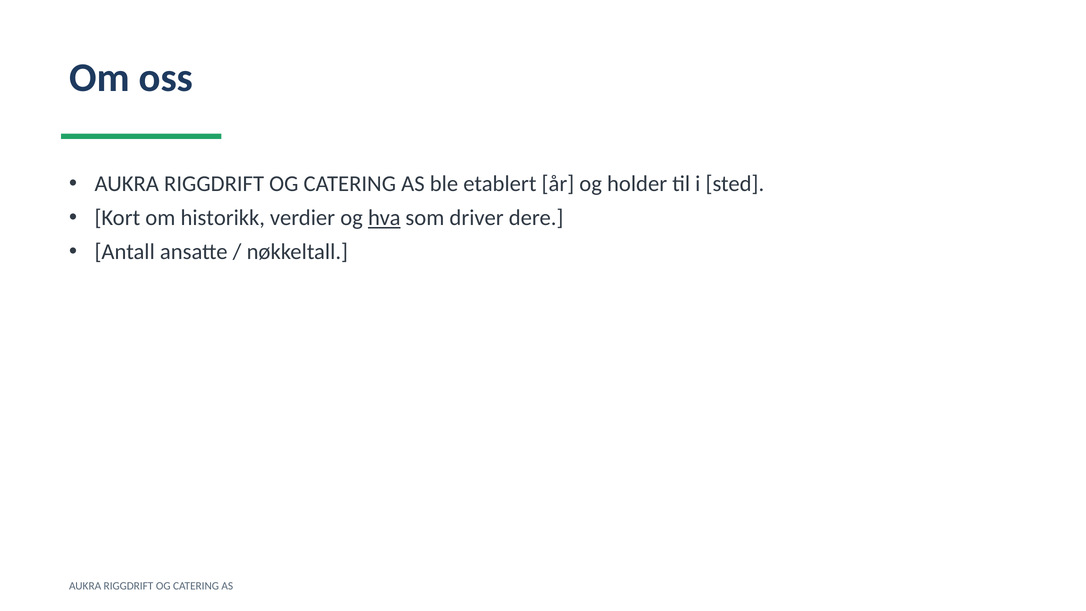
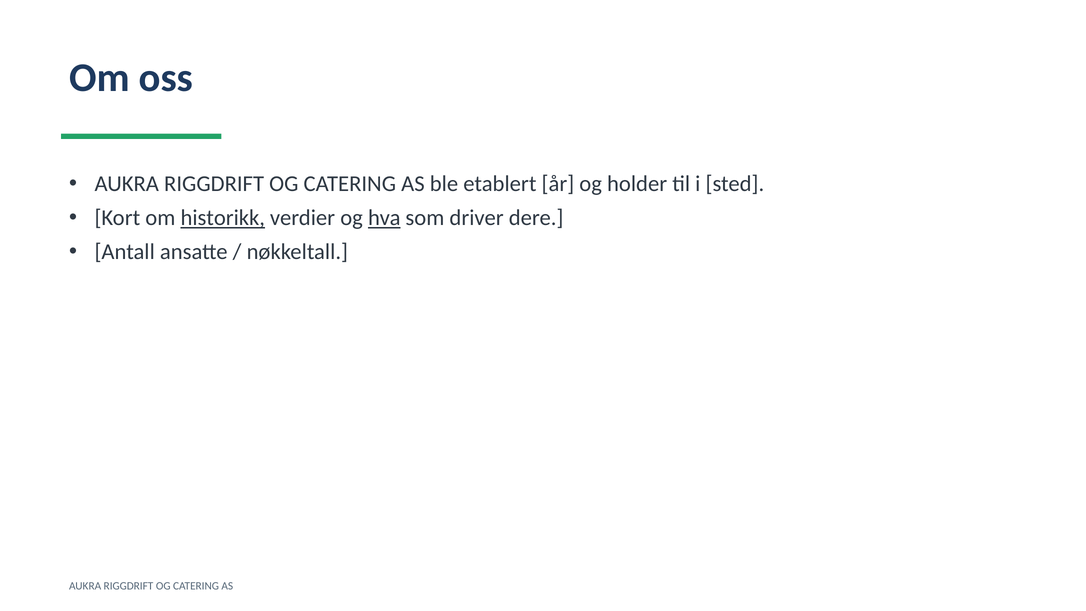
historikk underline: none -> present (223, 218)
